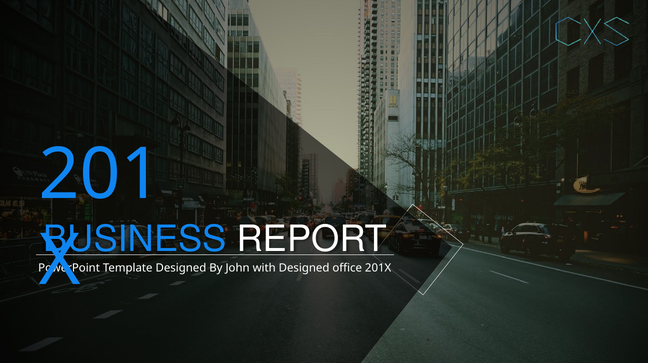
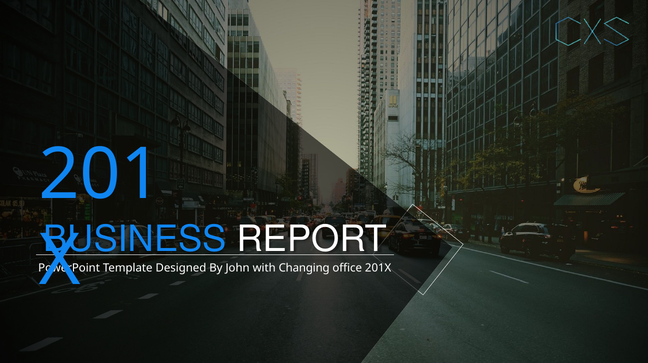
with Designed: Designed -> Changing (304, 268)
